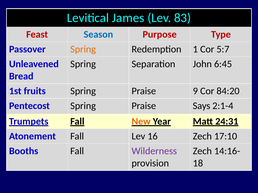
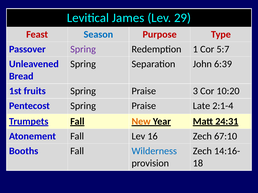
83: 83 -> 29 (183, 18)
Spring colour: orange -> purple (83, 49)
6:45: 6:45 -> 6:39 (223, 64)
9: 9 -> 3 (195, 91)
84:20: 84:20 -> 10:20 (228, 91)
Says: Says -> Late (201, 106)
17:10: 17:10 -> 67:10 (226, 137)
Wilderness colour: purple -> blue (154, 151)
